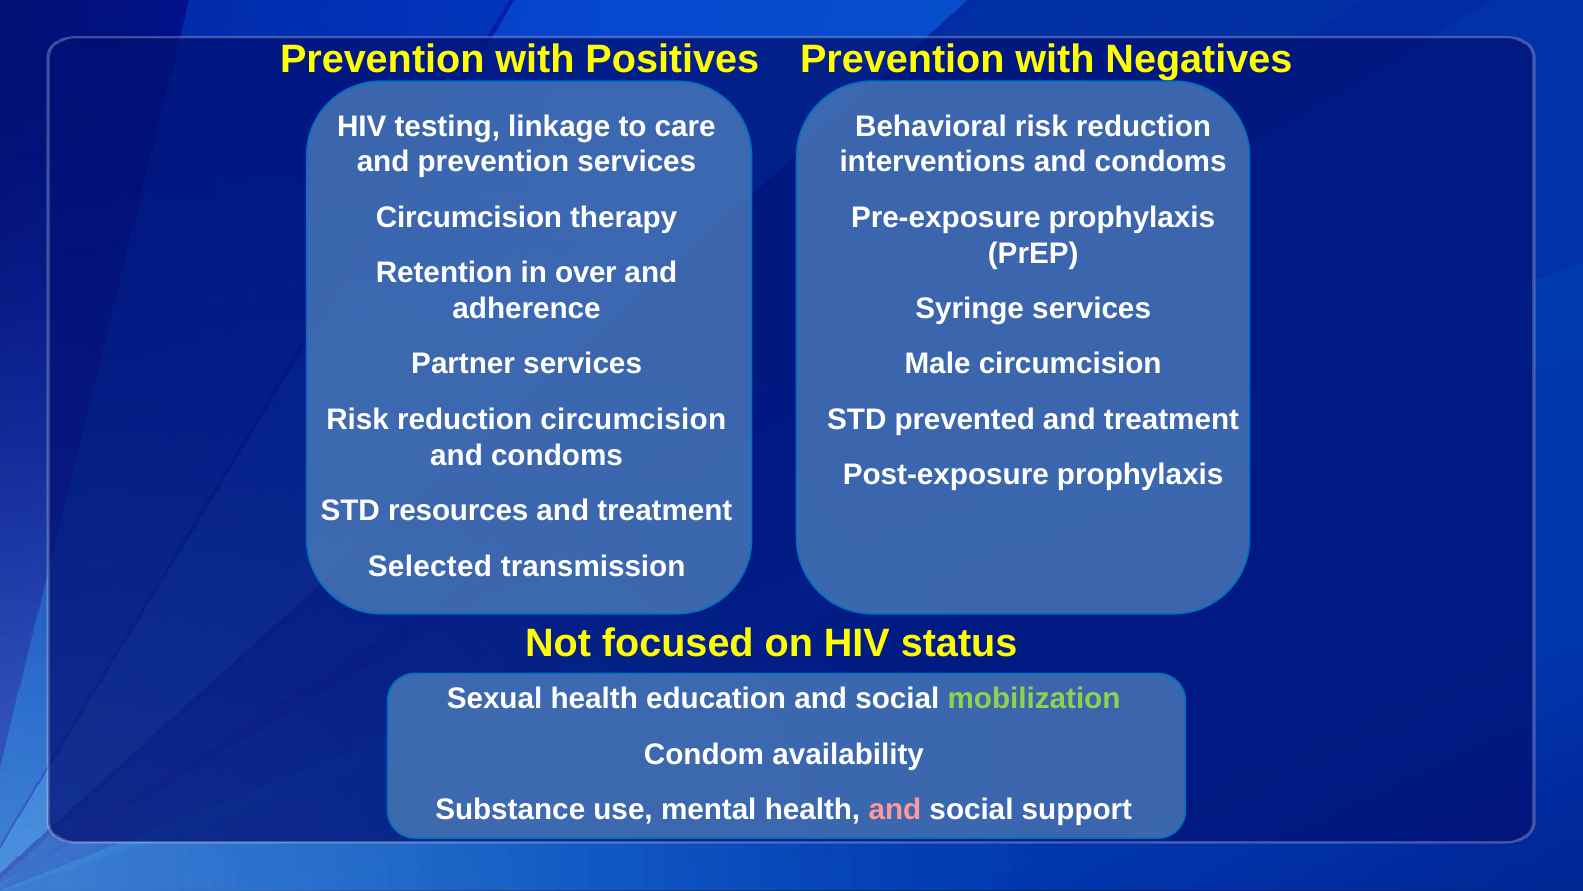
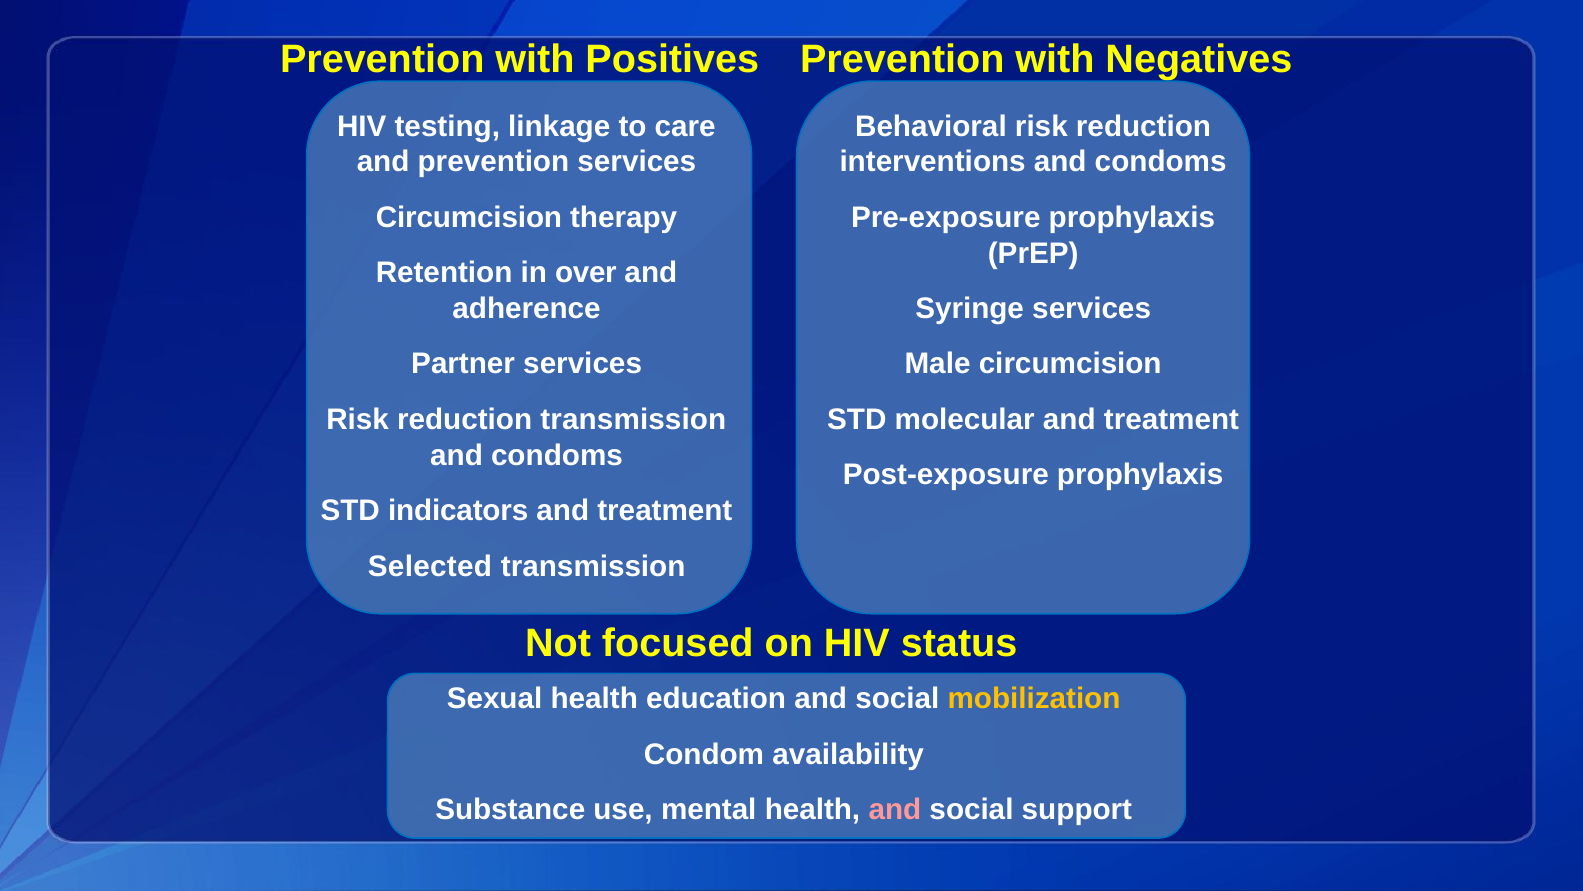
reduction circumcision: circumcision -> transmission (633, 419)
prevented: prevented -> molecular (965, 419)
resources: resources -> indicators (458, 510)
mobilization colour: light green -> yellow (1034, 698)
